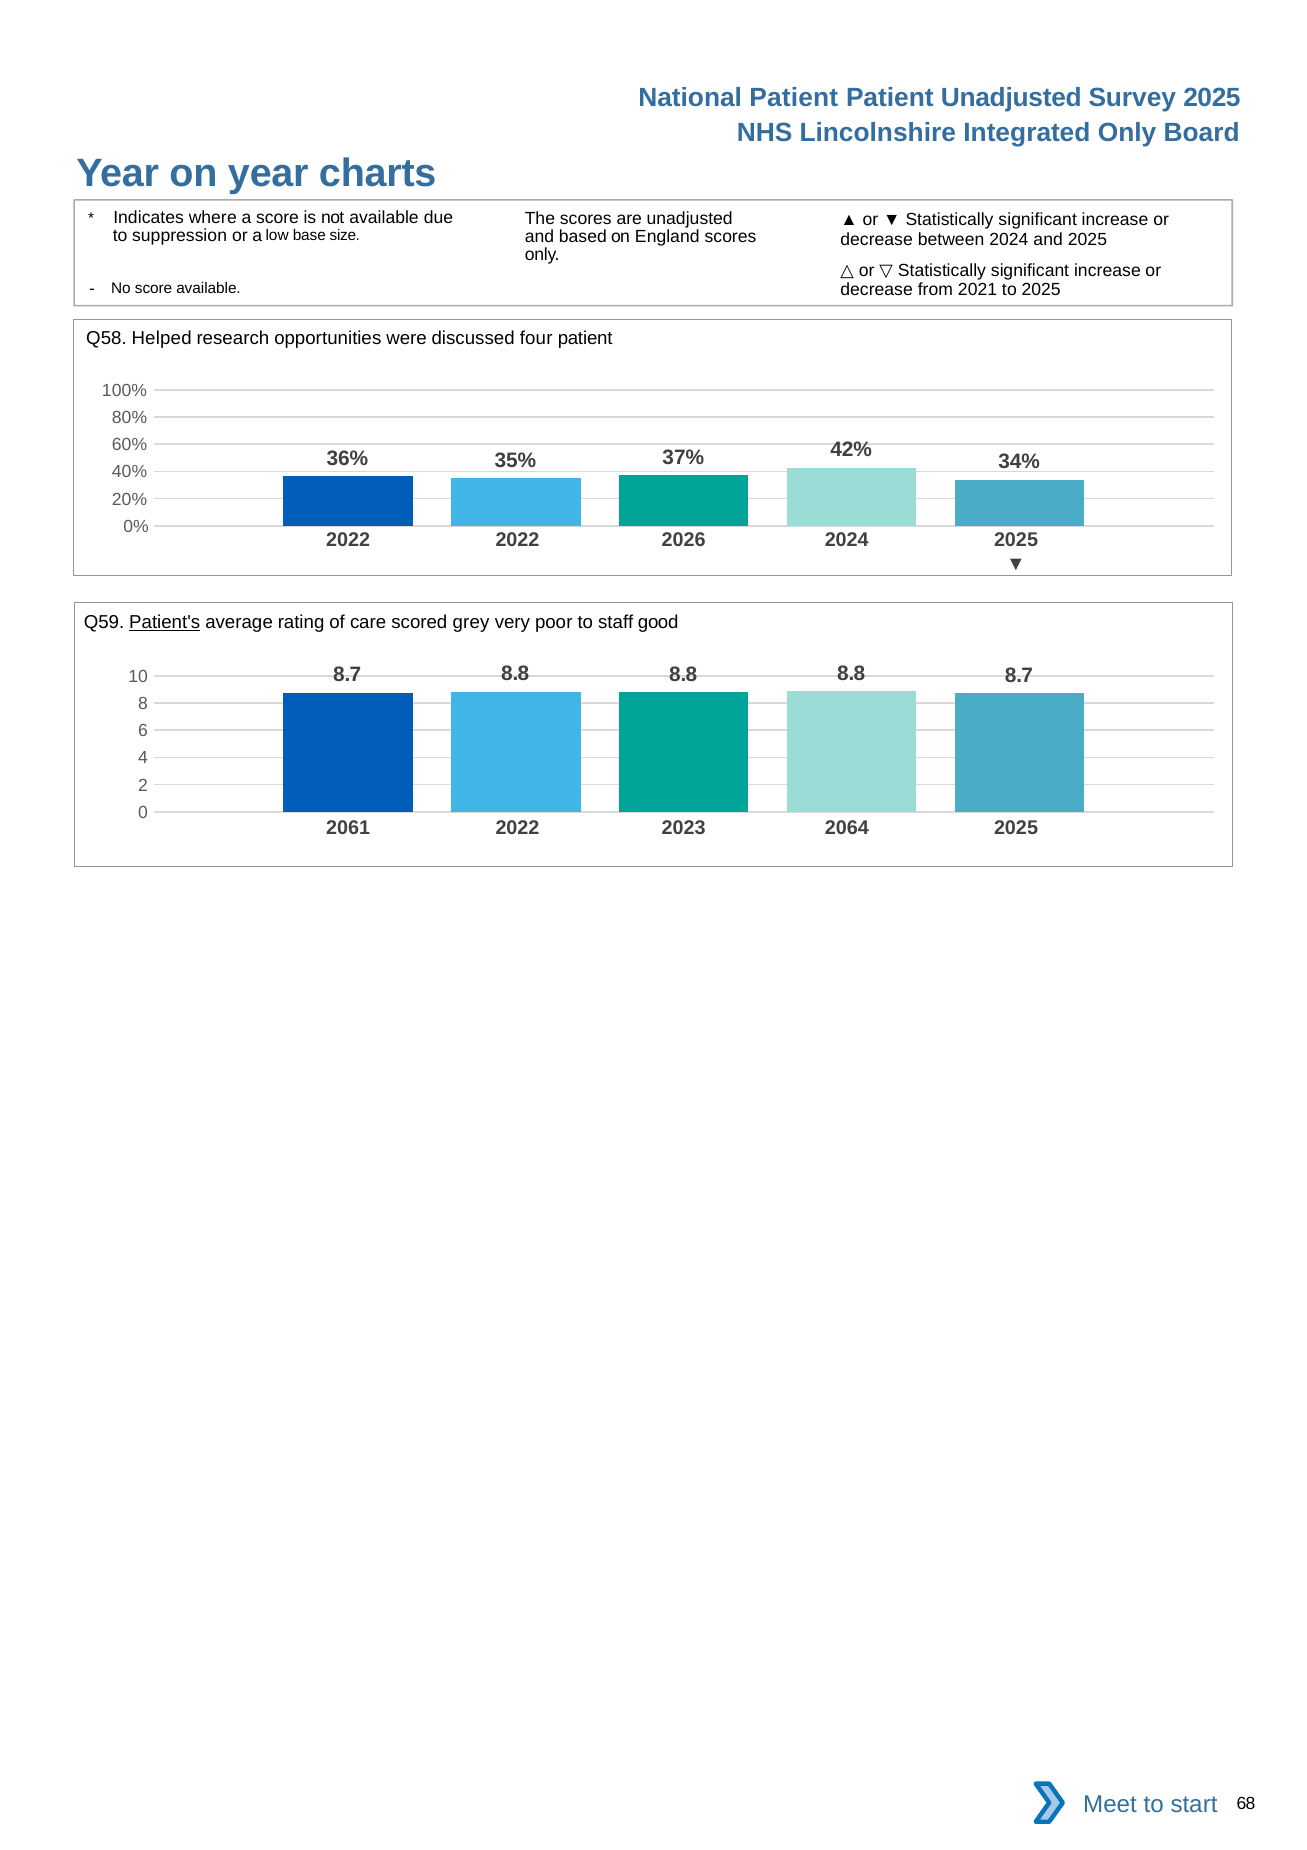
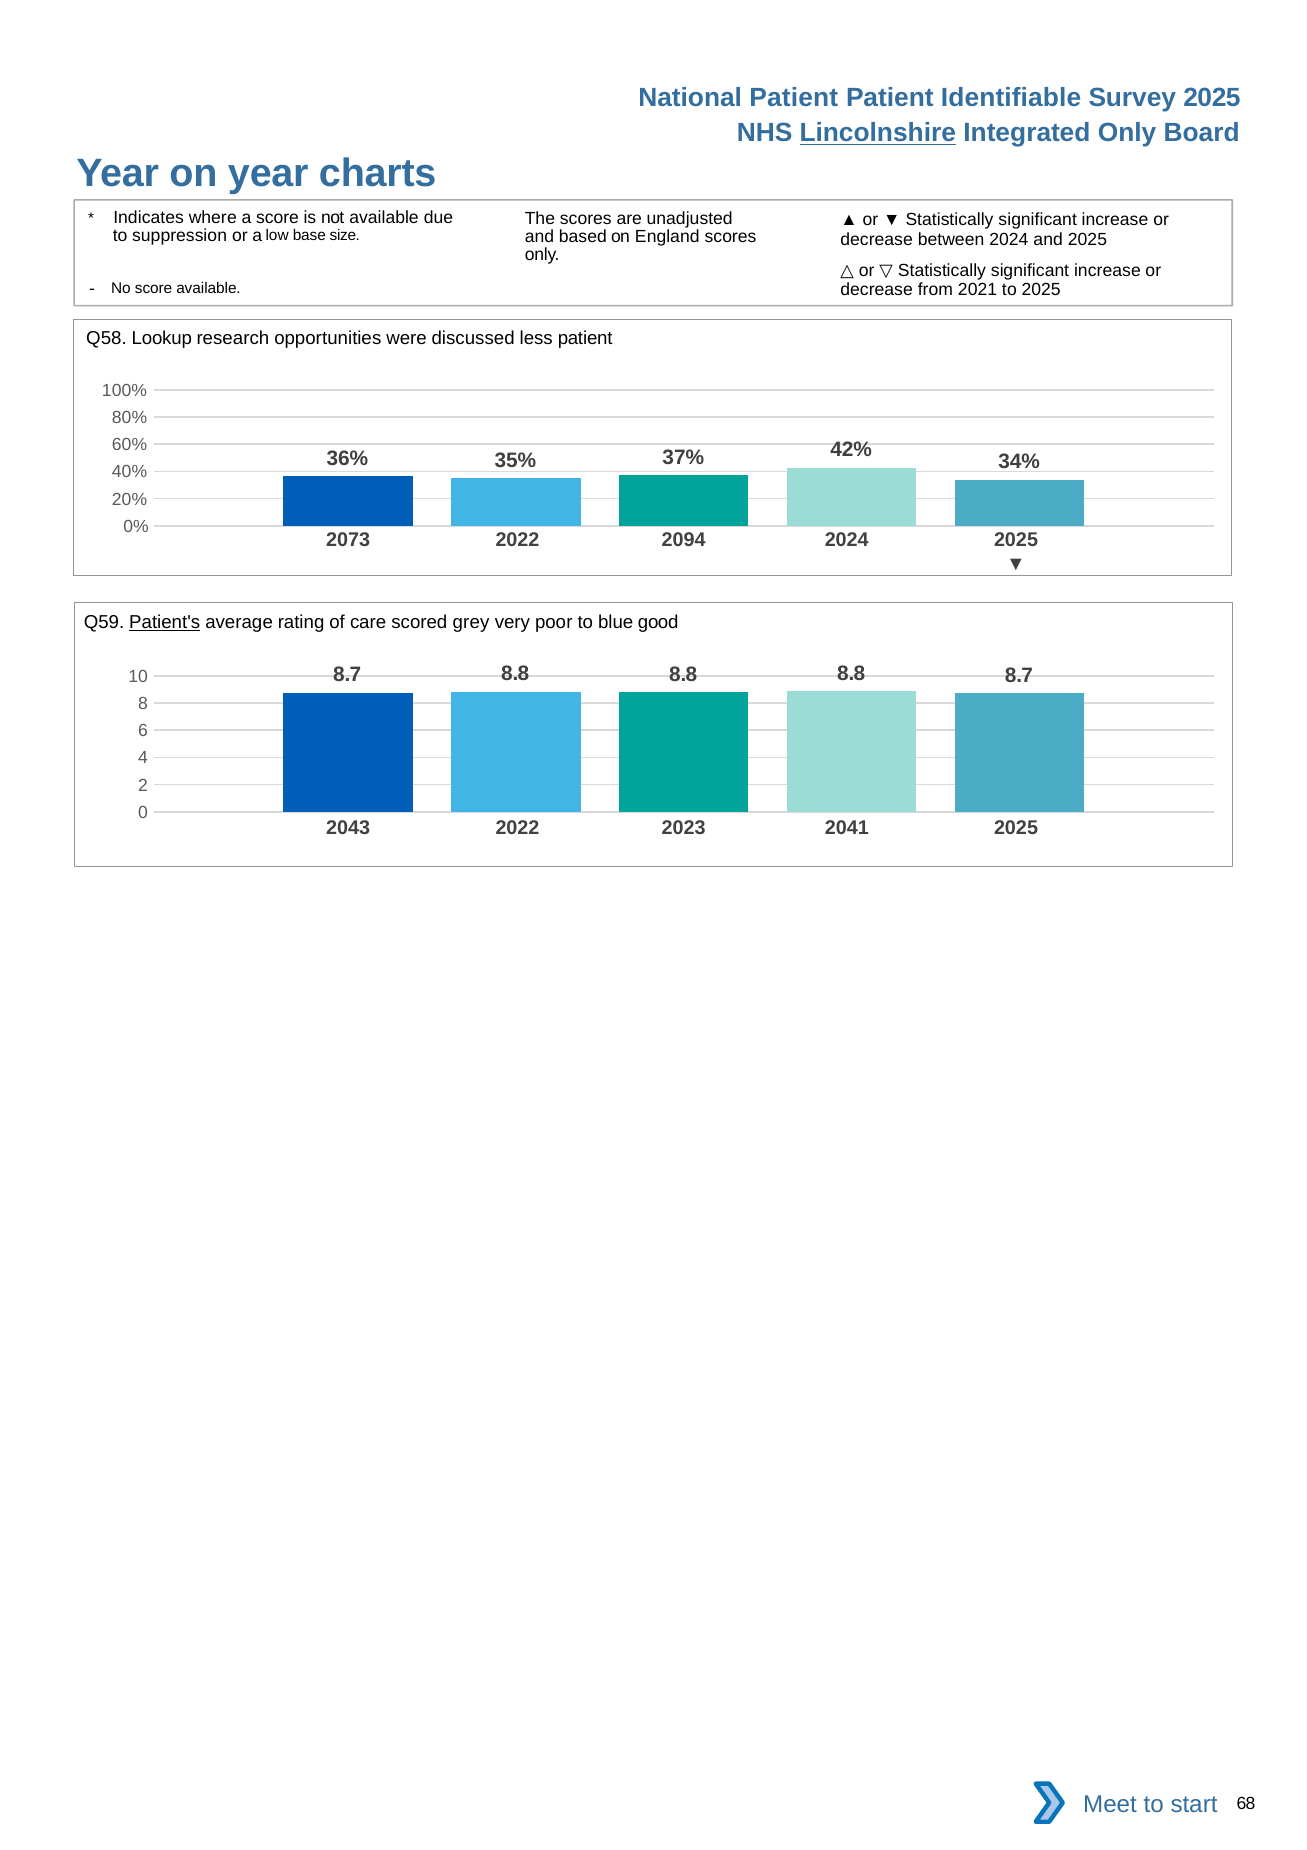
Patient Unadjusted: Unadjusted -> Identifiable (1011, 97)
Lincolnshire underline: none -> present (878, 133)
Helped: Helped -> Lookup (162, 339)
four: four -> less (536, 339)
2022: 2022 -> 2073 (348, 540)
2026: 2026 -> 2094 (684, 540)
staff: staff -> blue (616, 623)
2061: 2061 -> 2043 (348, 827)
2064: 2064 -> 2041 (847, 827)
